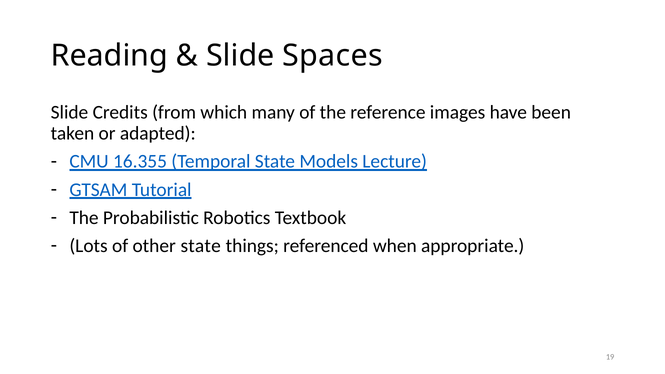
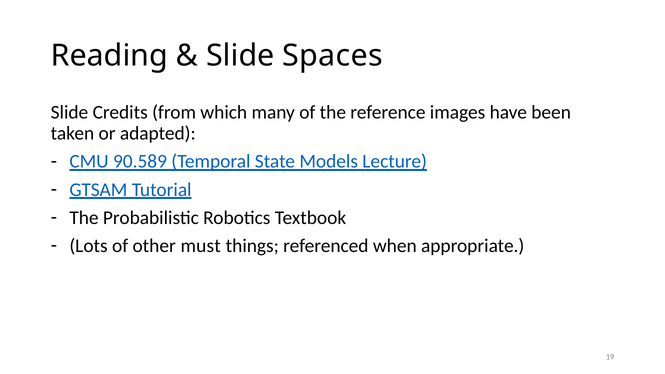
16.355: 16.355 -> 90.589 (140, 162)
other state: state -> must (201, 246)
